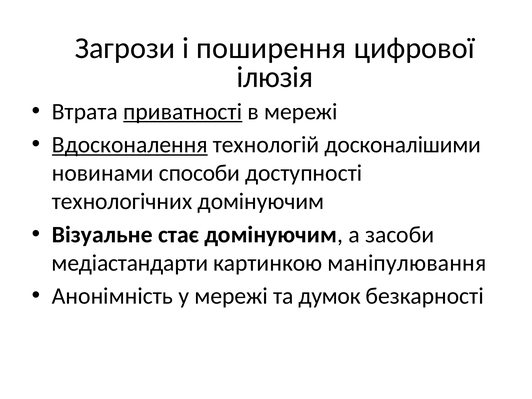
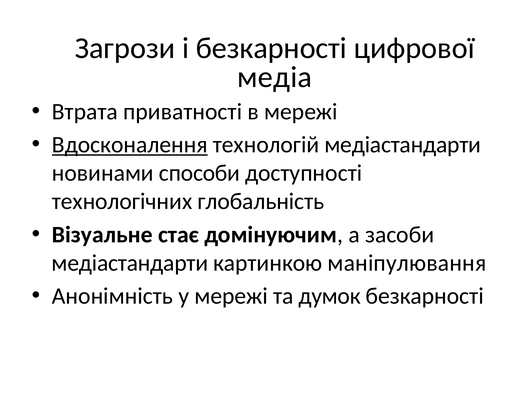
і поширення: поширення -> безкарності (271, 48)
ілюзія: ілюзія -> медіа (275, 77)
приватності underline: present -> none (183, 112)
технологій досконалішими: досконалішими -> медіастандарти (403, 145)
технологічних домінуючим: домінуючим -> глобальність (261, 201)
